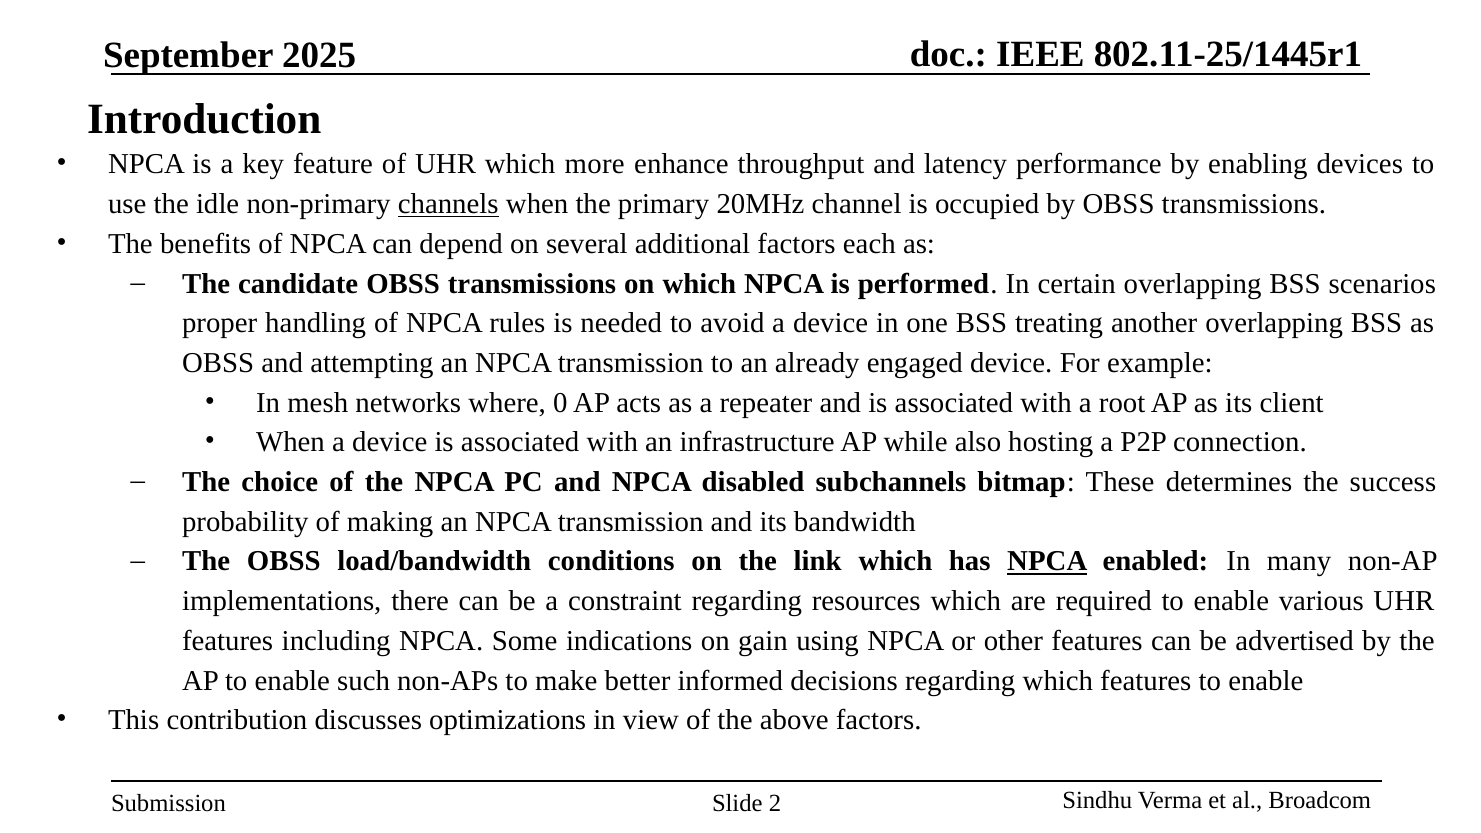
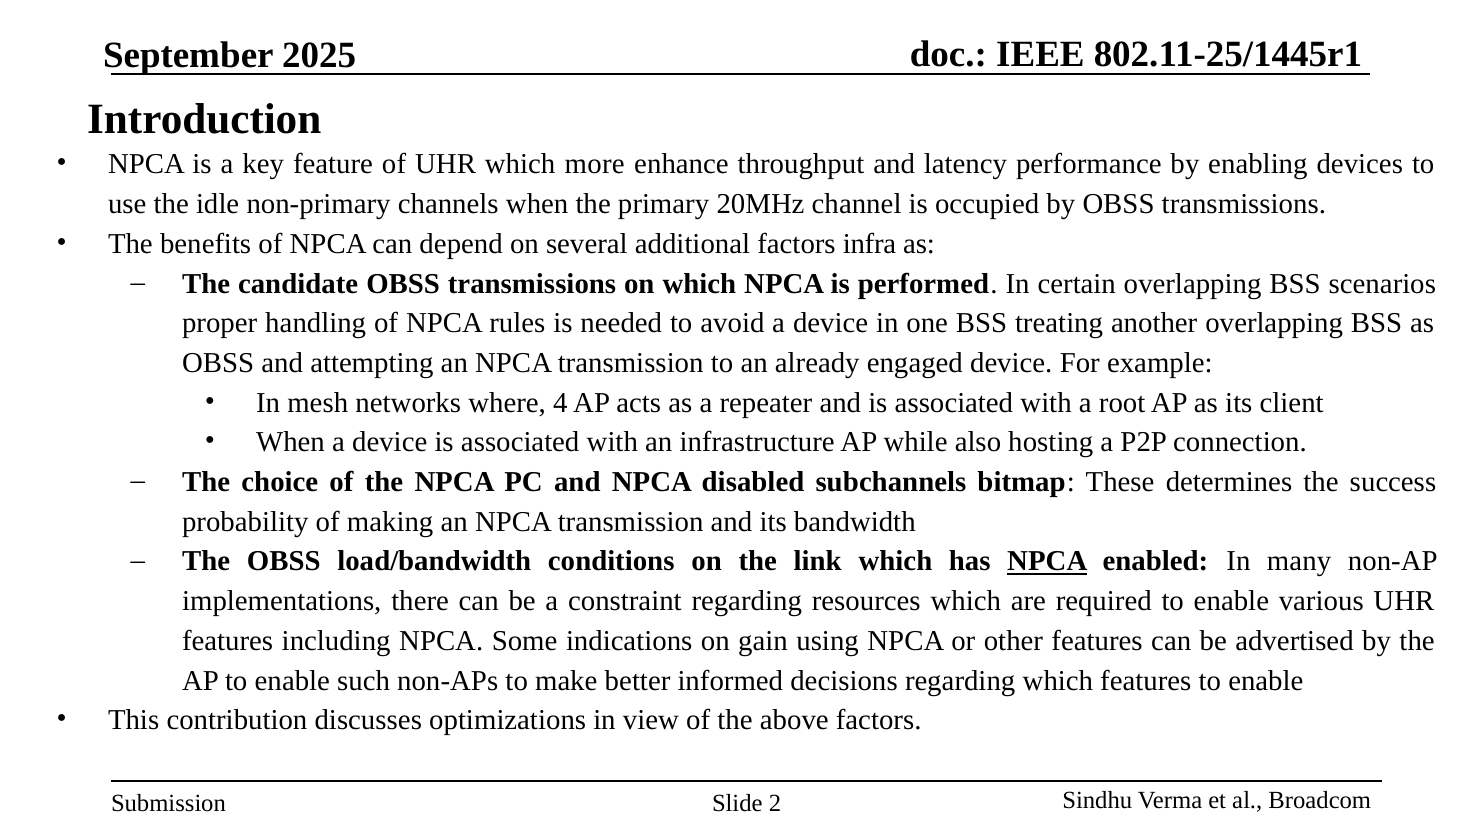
channels underline: present -> none (448, 204)
each: each -> infra (869, 244)
0: 0 -> 4 (560, 403)
